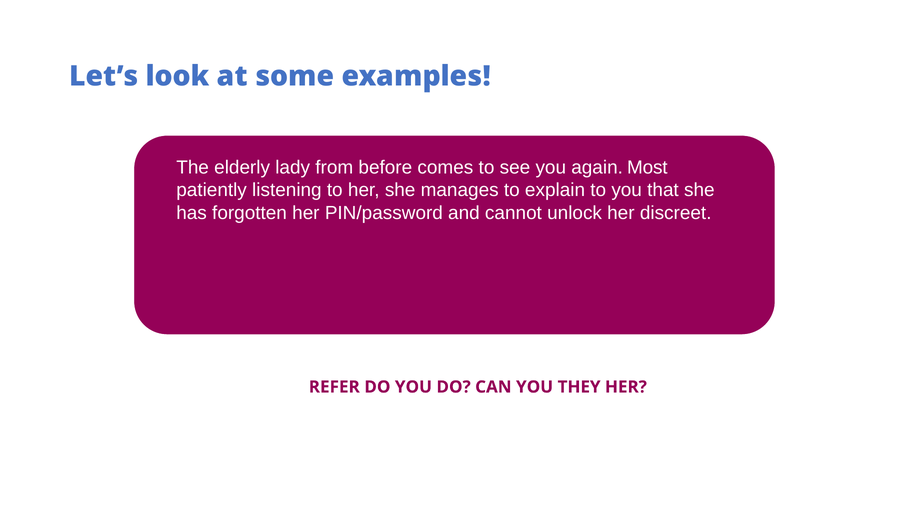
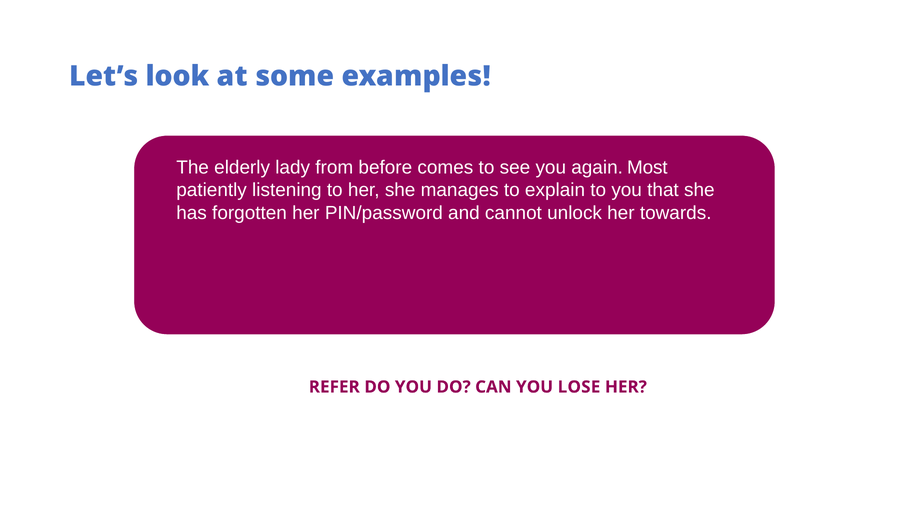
discreet: discreet -> towards (676, 213)
THEY: THEY -> LOSE (579, 387)
